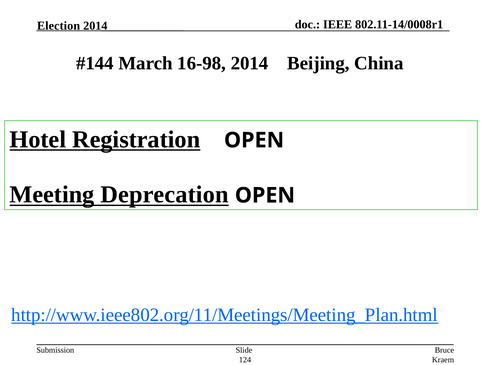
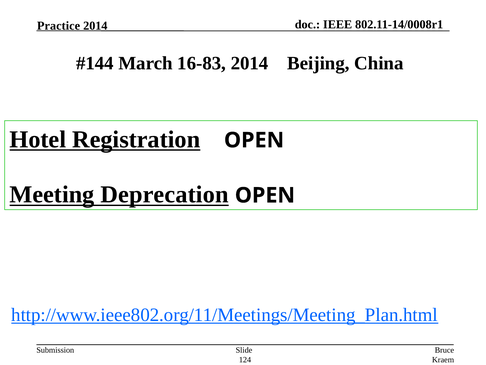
Election: Election -> Practice (59, 26)
16-98: 16-98 -> 16-83 (202, 63)
